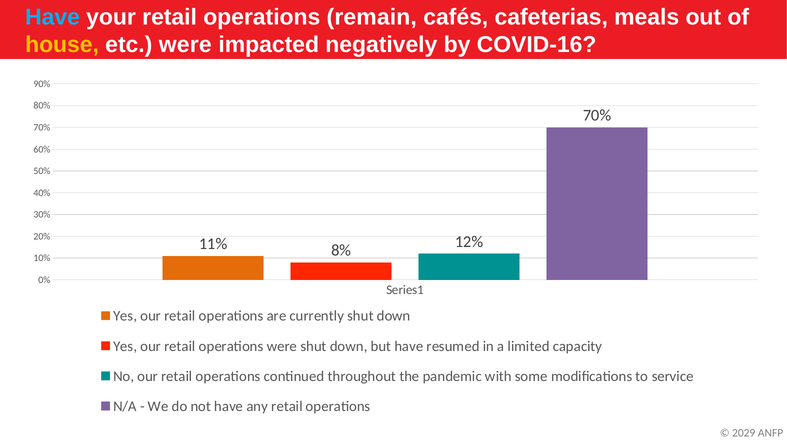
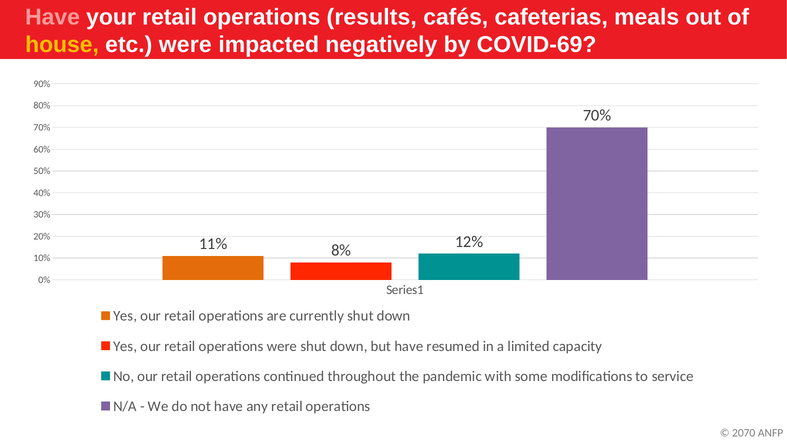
Have colour: light blue -> pink (53, 17)
remain: remain -> results (372, 17)
COVID-16: COVID-16 -> COVID-69 (537, 45)
2029: 2029 -> 2070 (744, 433)
